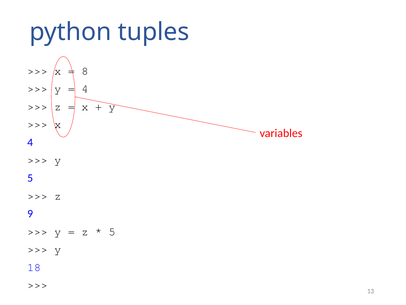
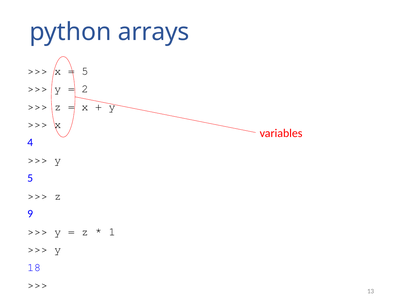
tuples: tuples -> arrays (154, 32)
8: 8 -> 5 (85, 71)
4: 4 -> 2 (85, 89)
5: 5 -> 1 (112, 231)
